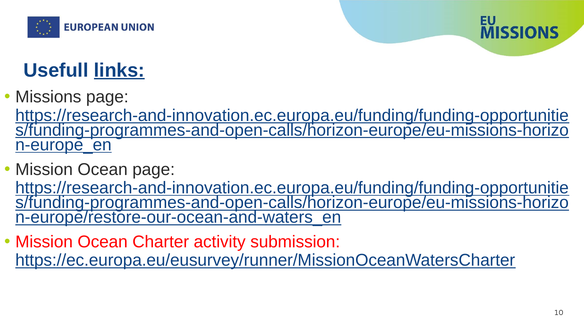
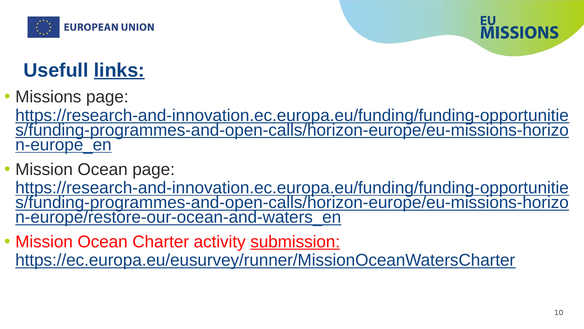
submission underline: none -> present (295, 242)
